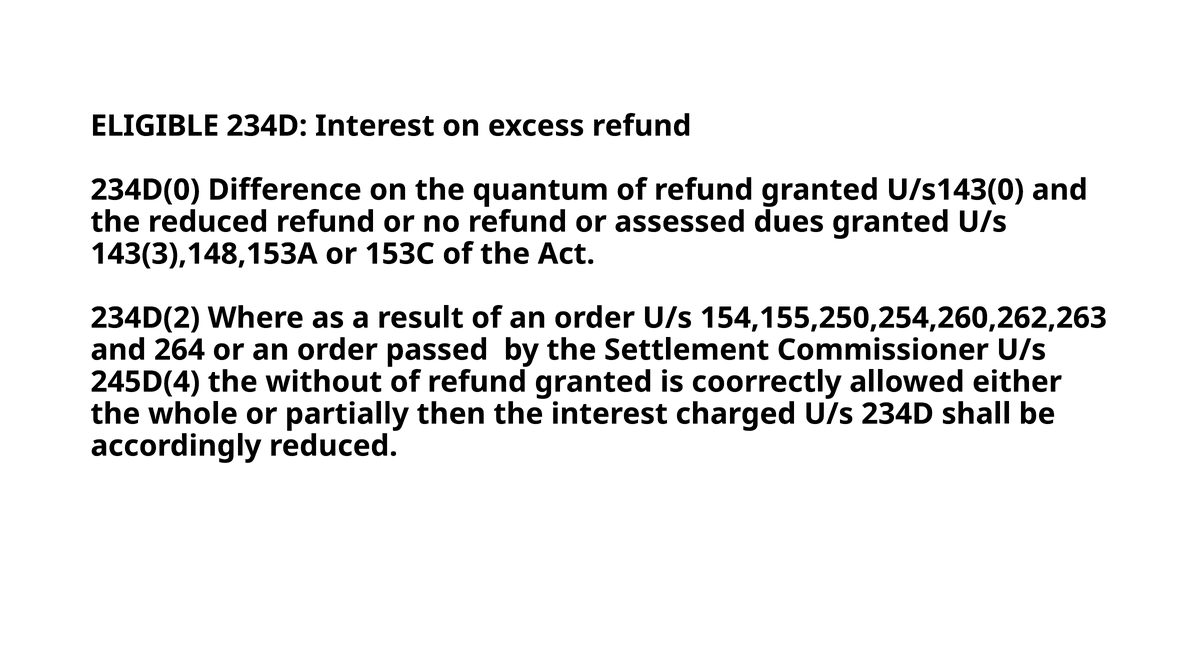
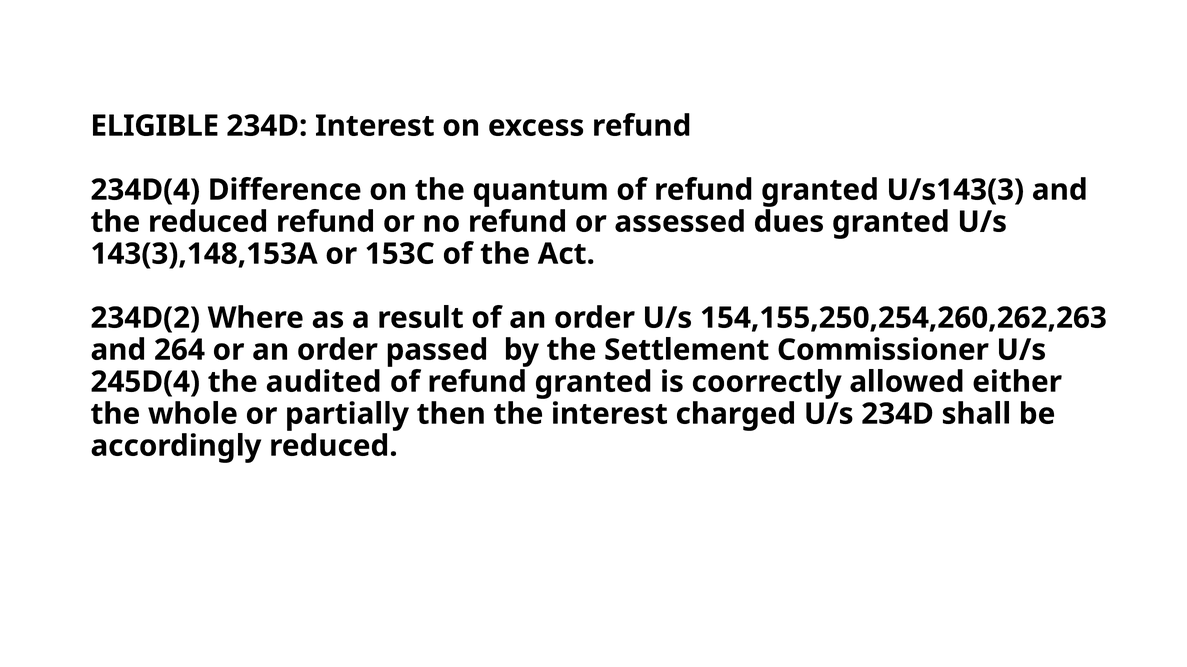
234D(0: 234D(0 -> 234D(4 (145, 190)
U/s143(0: U/s143(0 -> U/s143(3 (955, 190)
without: without -> audited (324, 382)
